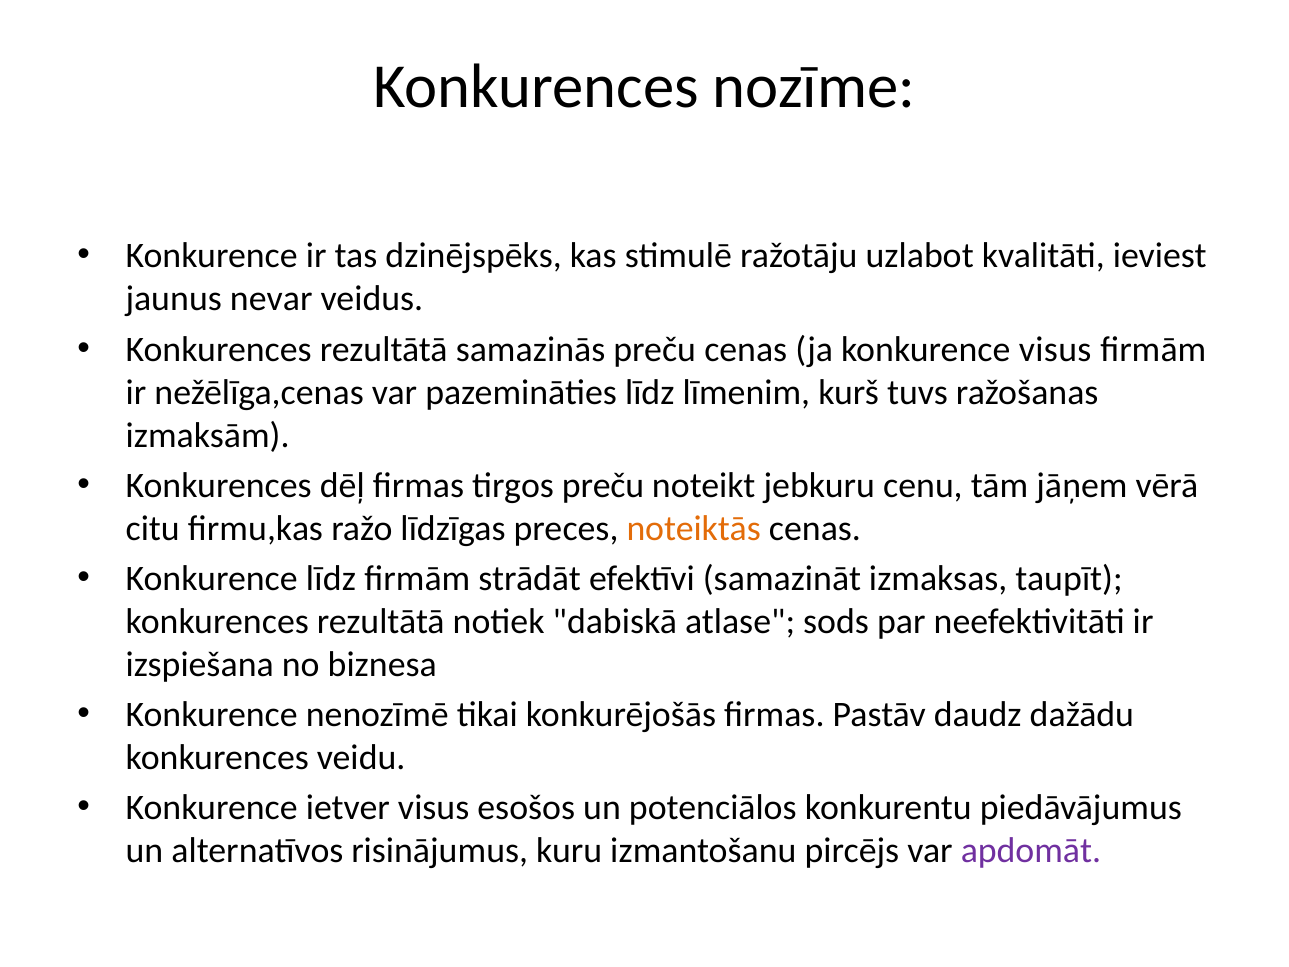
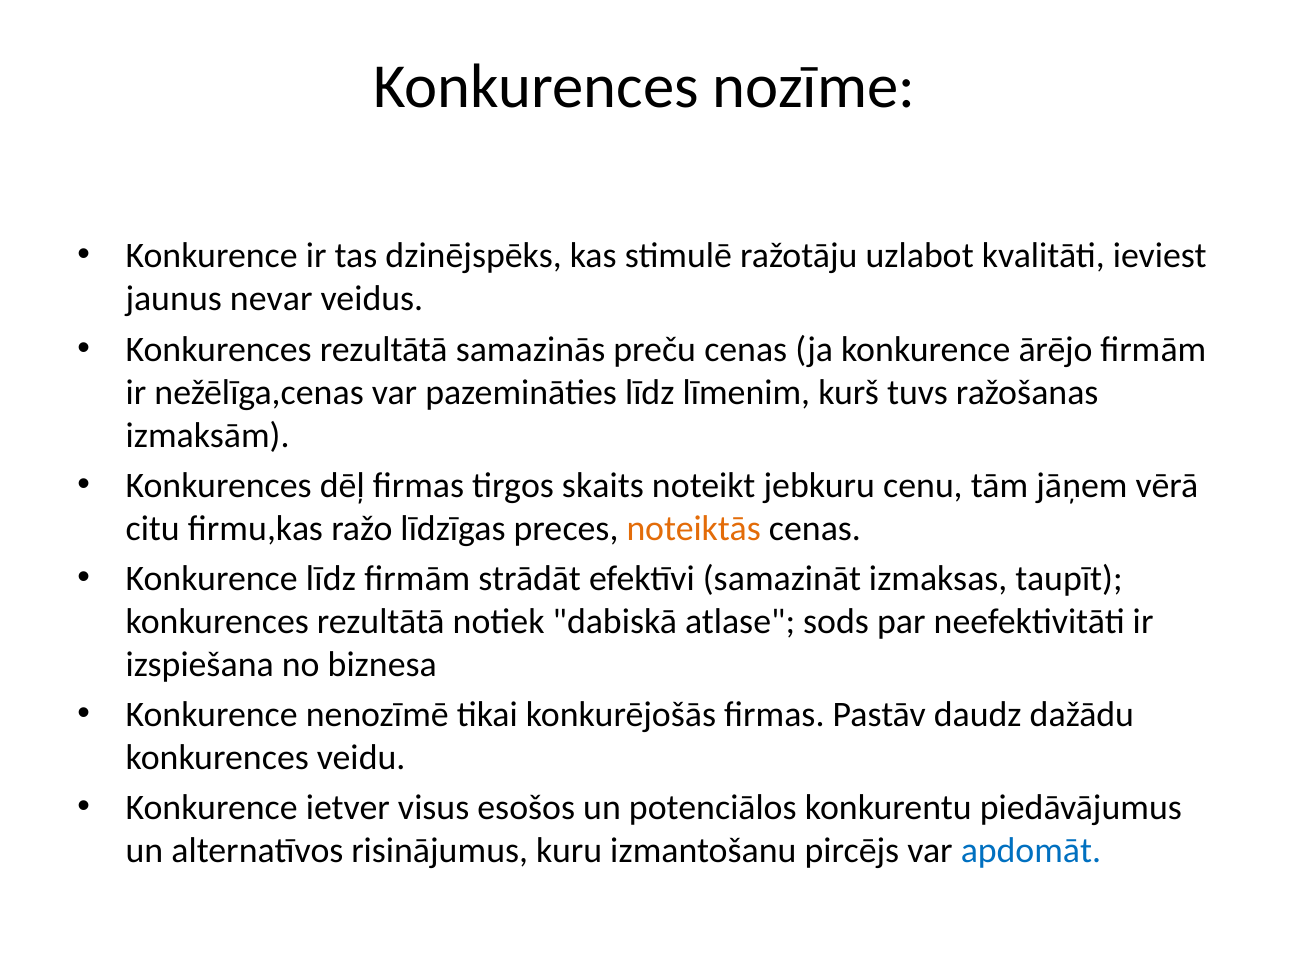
konkurence visus: visus -> ārējo (1055, 349)
tirgos preču: preču -> skaits (603, 485)
apdomāt colour: purple -> blue (1031, 851)
